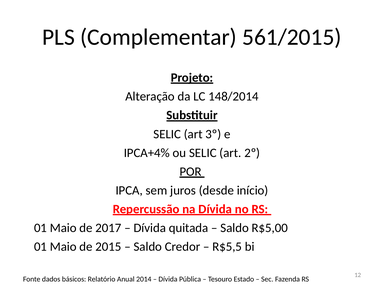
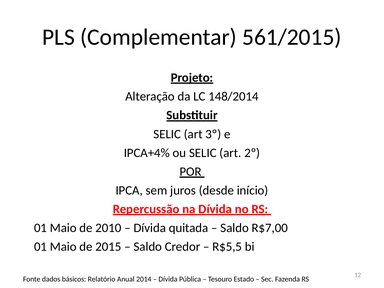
2017: 2017 -> 2010 (108, 228)
R$5,00: R$5,00 -> R$7,00 (270, 228)
